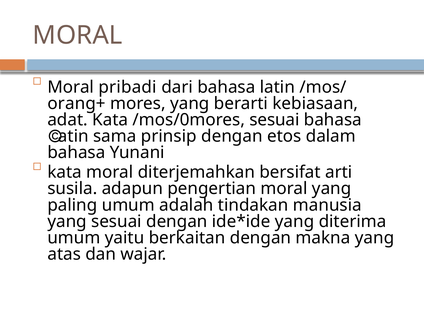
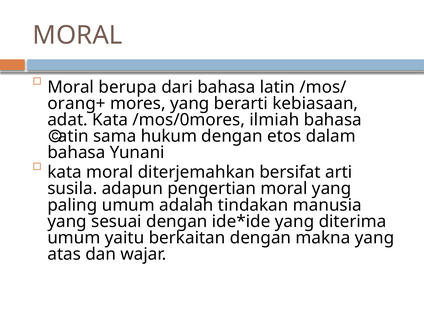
pribadi: pribadi -> berupa (128, 87)
/mos/0mores sesuai: sesuai -> ilmiah (274, 120)
prinsip: prinsip -> hukum (169, 136)
